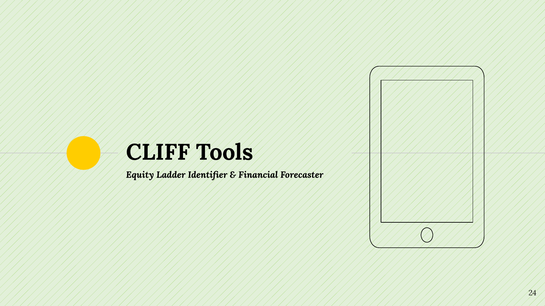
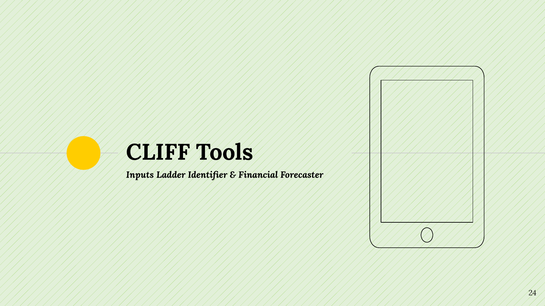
Equity: Equity -> Inputs (140, 175)
